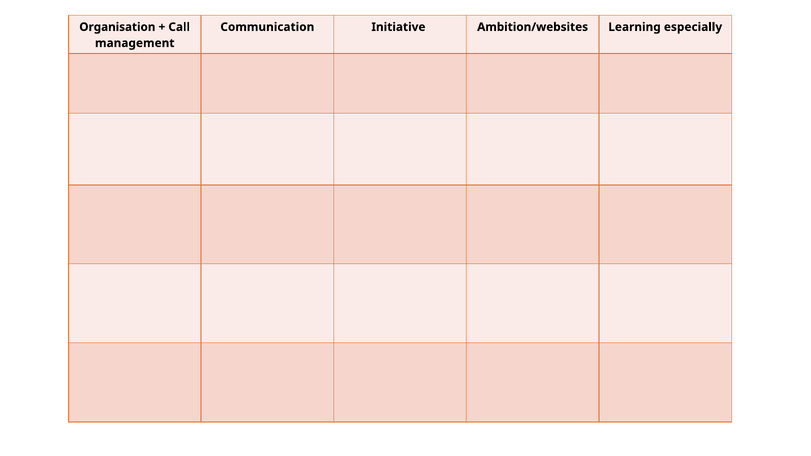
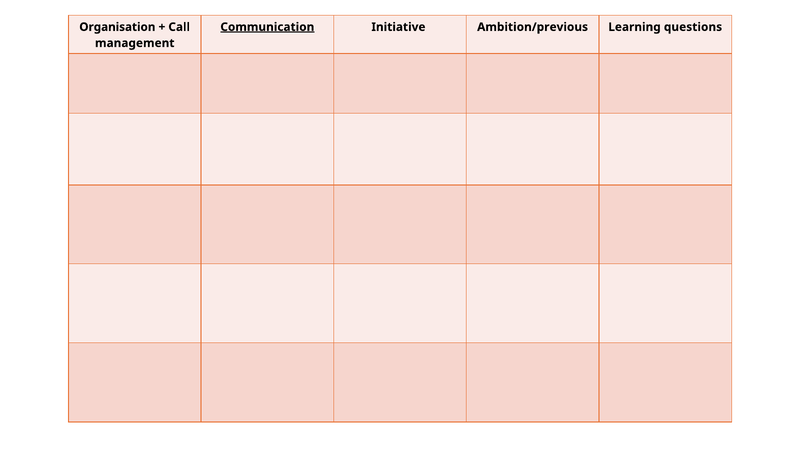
Communication underline: none -> present (267, 27)
Ambition/websites: Ambition/websites -> Ambition/previous (533, 27)
especially: especially -> questions (693, 27)
